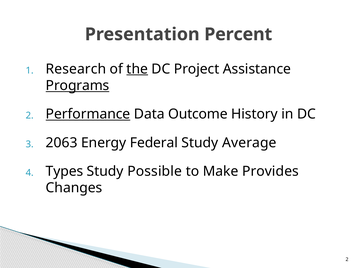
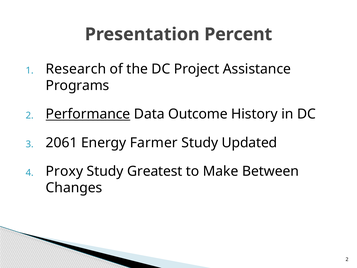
the underline: present -> none (137, 69)
Programs underline: present -> none (78, 85)
2063: 2063 -> 2061 (62, 143)
Federal: Federal -> Farmer (154, 143)
Average: Average -> Updated (249, 143)
Types: Types -> Proxy (64, 171)
Possible: Possible -> Greatest (155, 171)
Provides: Provides -> Between (270, 171)
